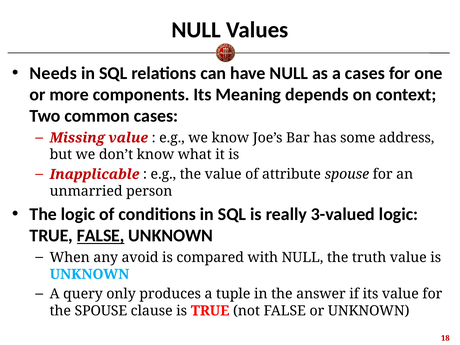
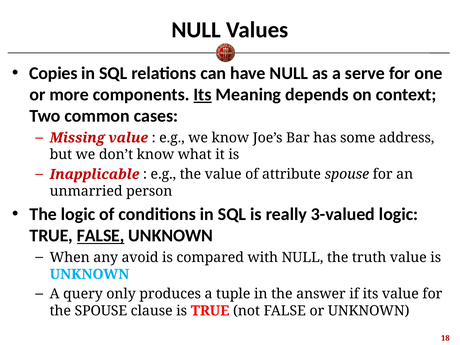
Needs: Needs -> Copies (53, 73)
a cases: cases -> serve (365, 73)
Its underline: none -> present (203, 95)
